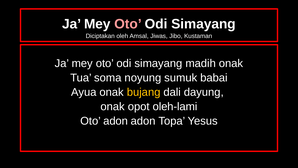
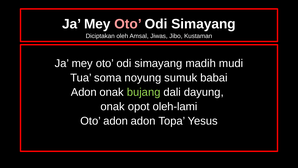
madih onak: onak -> mudi (231, 63)
Ayua: Ayua -> Adon (84, 92)
bujang colour: yellow -> light green (144, 92)
